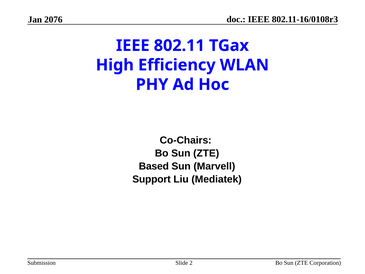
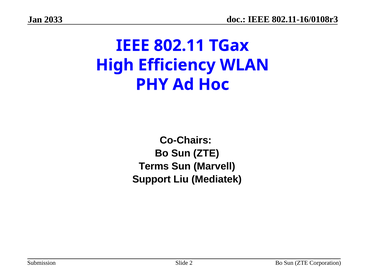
2076: 2076 -> 2033 (53, 19)
Based: Based -> Terms (154, 166)
